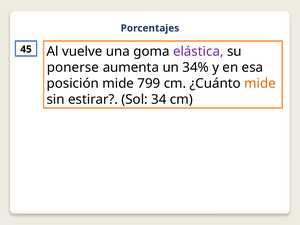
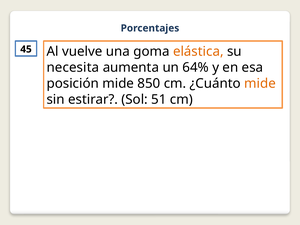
elástica colour: purple -> orange (198, 51)
ponerse: ponerse -> necesita (73, 67)
34%: 34% -> 64% (196, 67)
799: 799 -> 850 (149, 83)
34: 34 -> 51 (159, 99)
